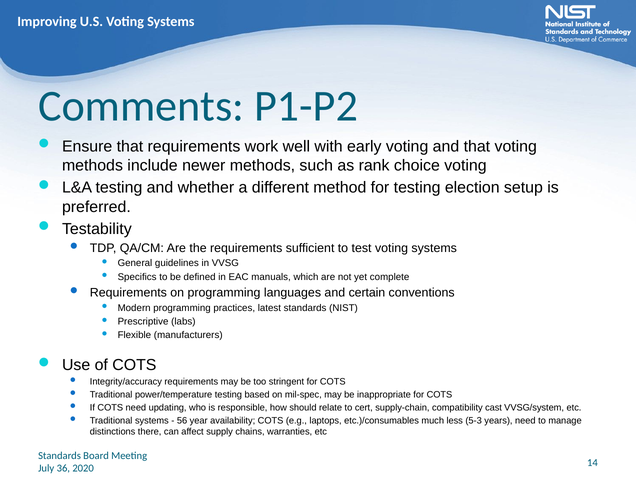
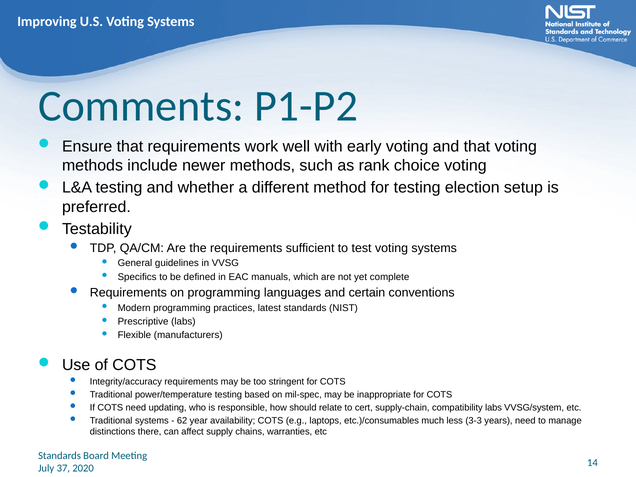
compatibility cast: cast -> labs (494, 408)
56: 56 -> 62 (182, 421)
5-3: 5-3 -> 3-3 (474, 421)
36: 36 -> 37 (63, 468)
